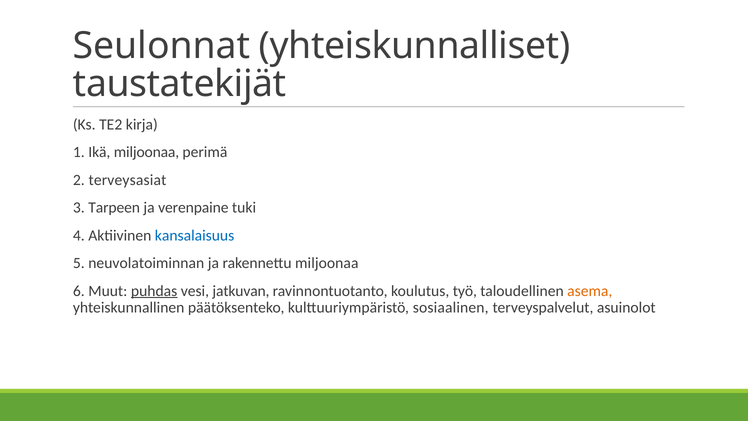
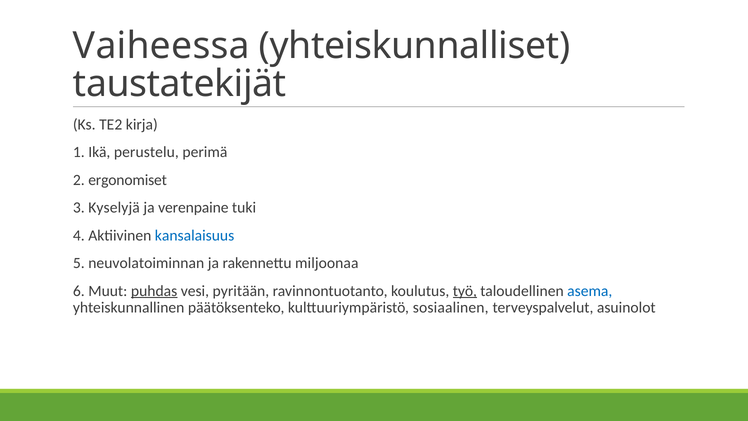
Seulonnat: Seulonnat -> Vaiheessa (161, 46)
Ikä miljoonaa: miljoonaa -> perustelu (146, 152)
terveysasiat: terveysasiat -> ergonomiset (128, 180)
Tarpeen: Tarpeen -> Kyselyjä (114, 208)
jatkuvan: jatkuvan -> pyritään (241, 291)
työ underline: none -> present (465, 291)
asema colour: orange -> blue (590, 291)
